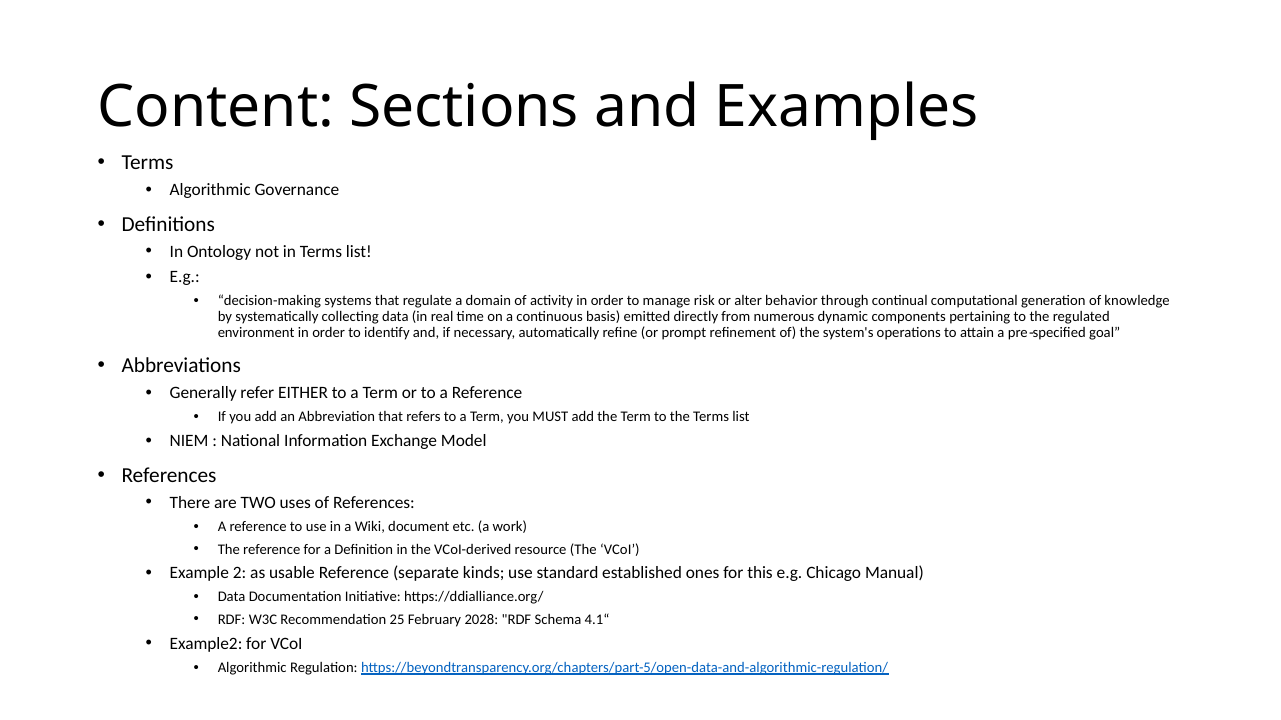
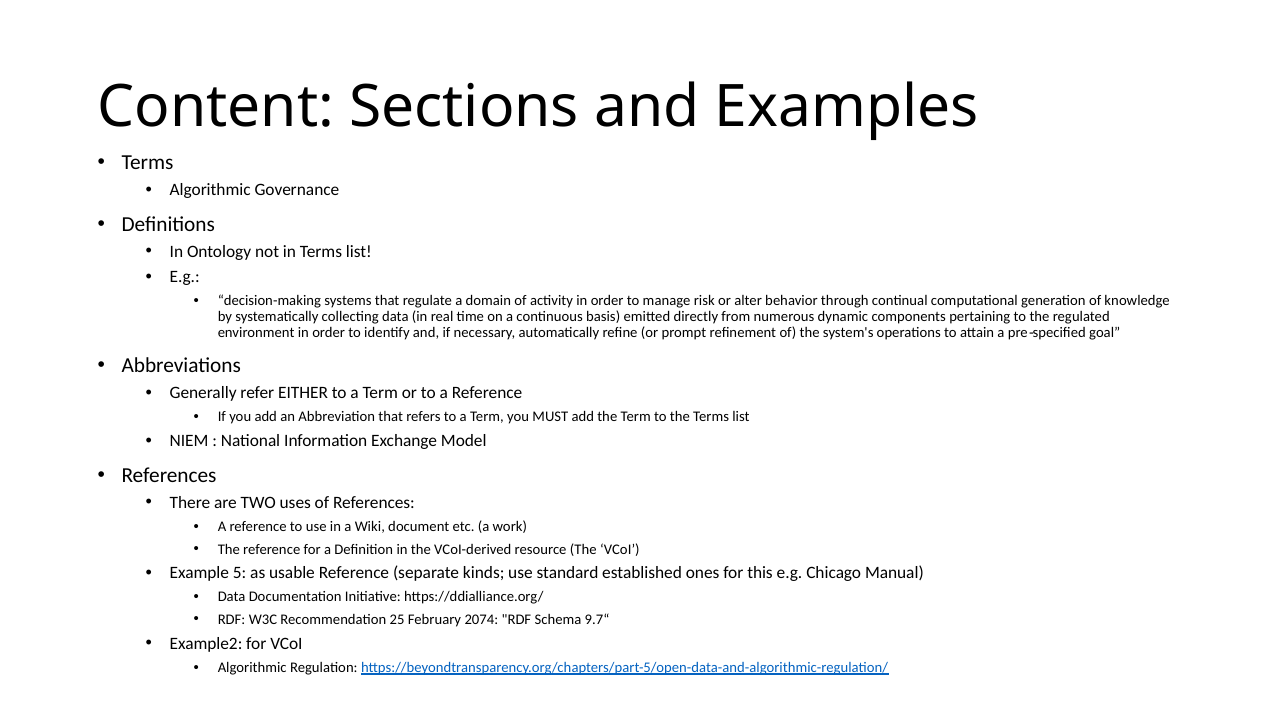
2: 2 -> 5 (240, 574)
2028: 2028 -> 2074 (481, 620)
4.1“: 4.1“ -> 9.7“ (597, 620)
